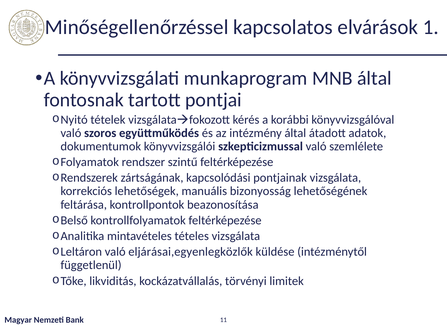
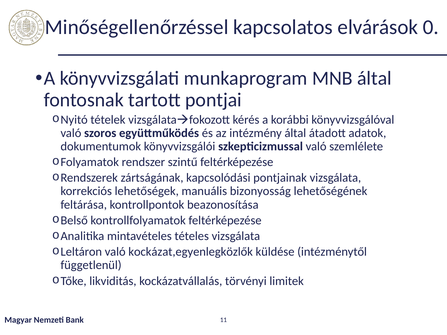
1: 1 -> 0 (431, 27)
eljárásai,egyenlegközlők: eljárásai,egyenlegközlők -> kockázat,egyenlegközlők (191, 252)
